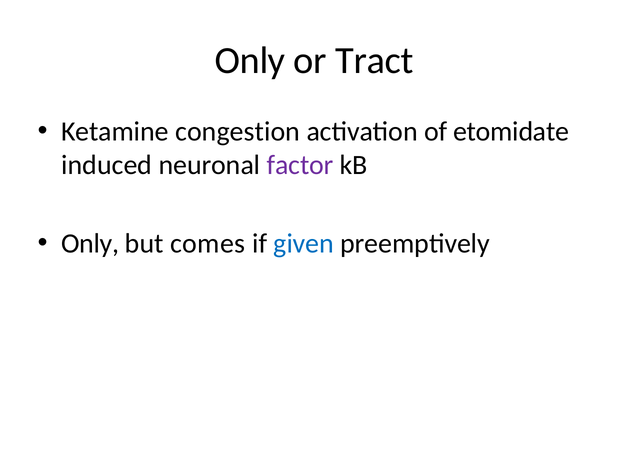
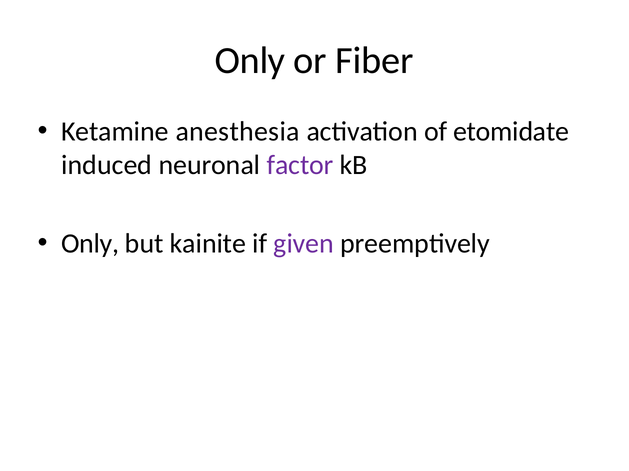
Tract: Tract -> Fiber (374, 61)
congestion: congestion -> anesthesia (238, 132)
comes: comes -> kainite (208, 244)
given colour: blue -> purple (304, 244)
